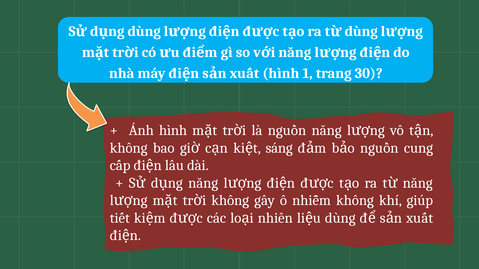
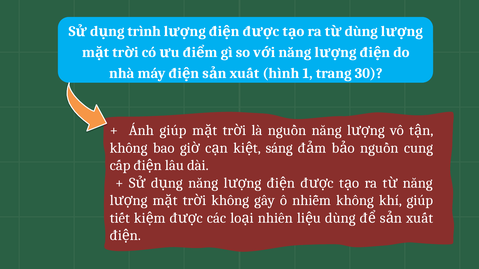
dùng: dùng -> trình (144, 31)
Ánh hình: hình -> giúp (173, 131)
